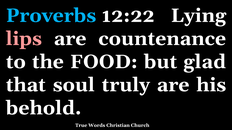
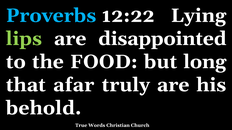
lips colour: pink -> light green (24, 39)
countenance: countenance -> disappointed (162, 39)
glad: glad -> long (205, 62)
soul: soul -> afar (74, 85)
